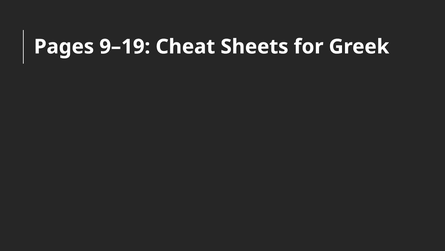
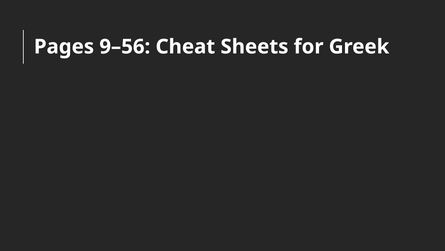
9–19: 9–19 -> 9–56 (125, 47)
